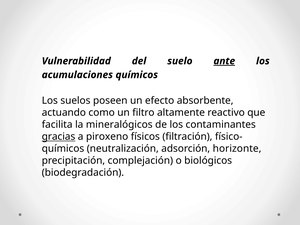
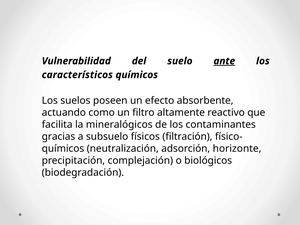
acumulaciones: acumulaciones -> característicos (77, 75)
gracias underline: present -> none (58, 137)
piroxeno: piroxeno -> subsuelo (107, 137)
